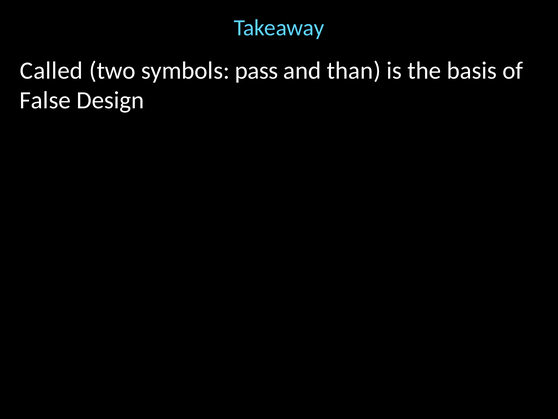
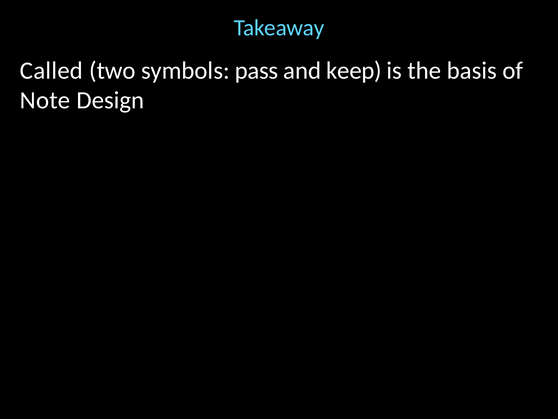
than: than -> keep (354, 71)
False: False -> Note (45, 100)
